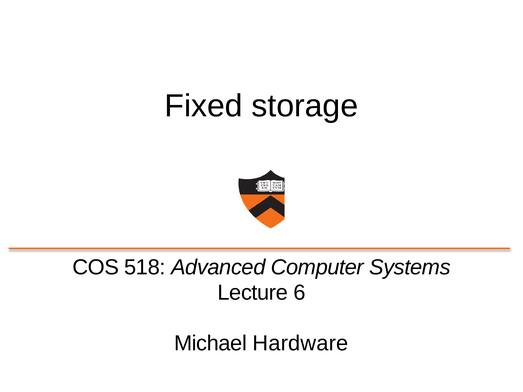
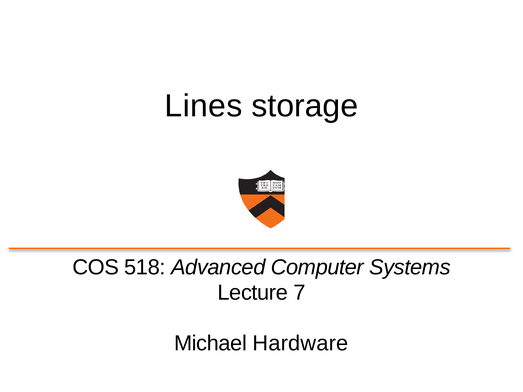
Fixed: Fixed -> Lines (203, 106)
6: 6 -> 7 (299, 293)
